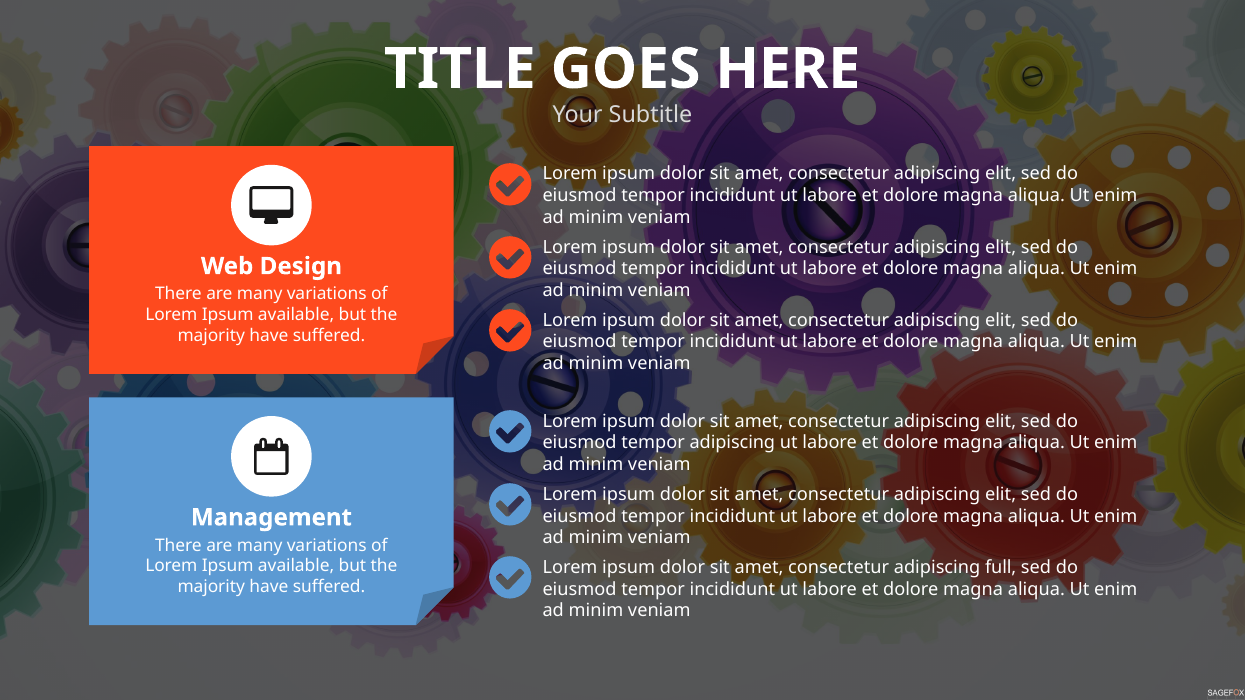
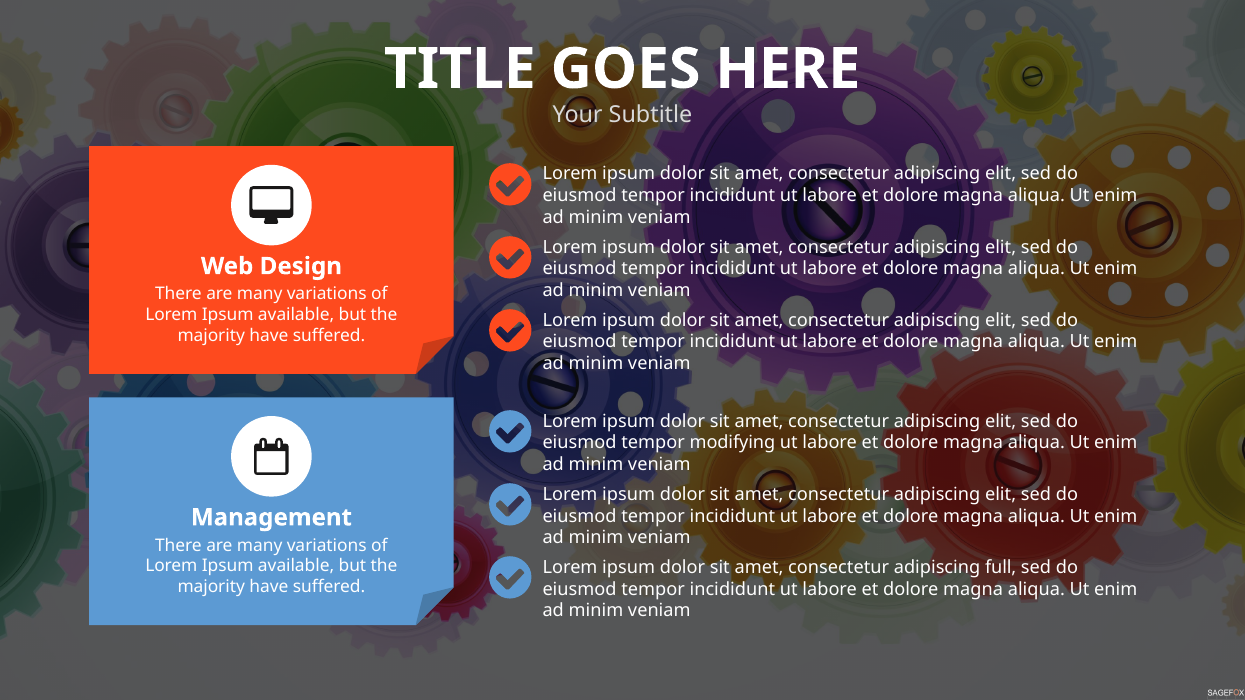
tempor adipiscing: adipiscing -> modifying (732, 443)
